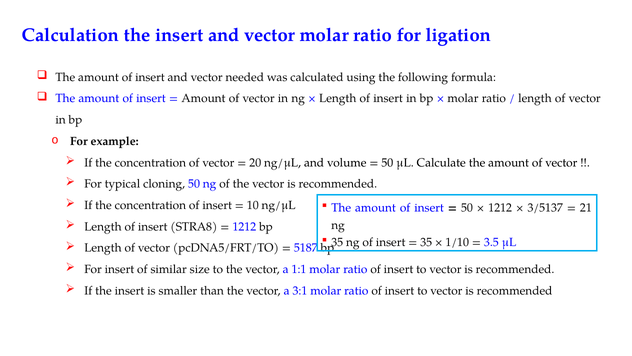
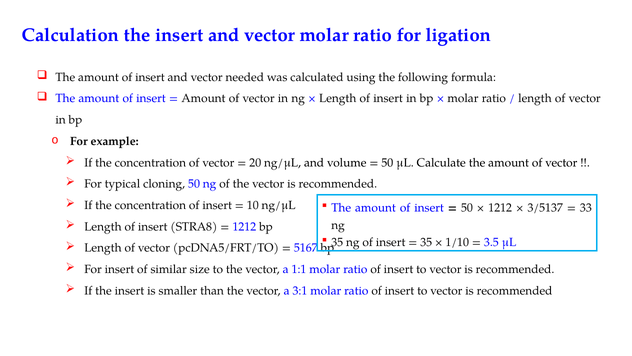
21: 21 -> 33 (586, 208)
5187: 5187 -> 5167 (306, 248)
